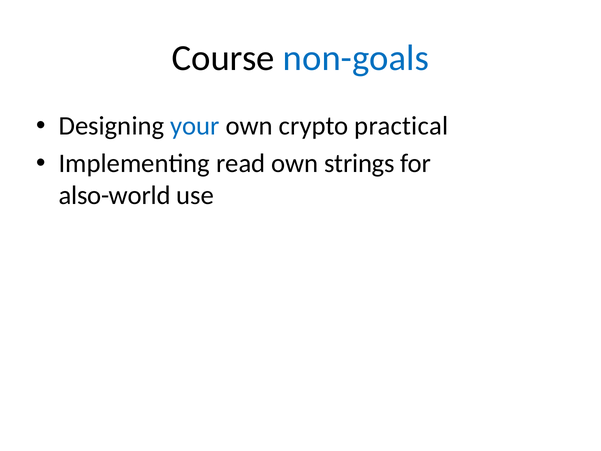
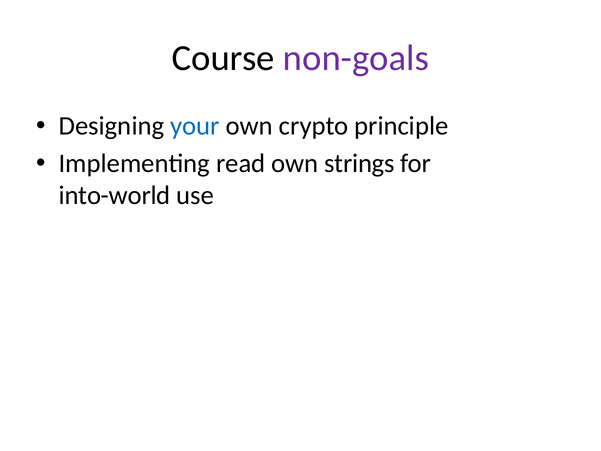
non-goals colour: blue -> purple (356, 58)
practical: practical -> principle (401, 126)
also-world: also-world -> into-world (115, 196)
